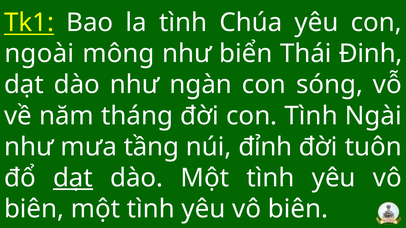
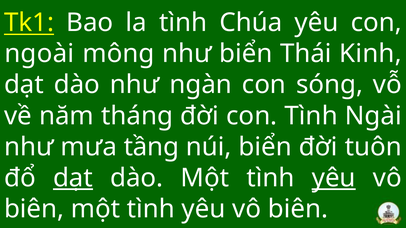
Đinh: Đinh -> Kinh (370, 54)
núi đỉnh: đỉnh -> biển (265, 147)
yêu underline: none -> present (334, 178)
